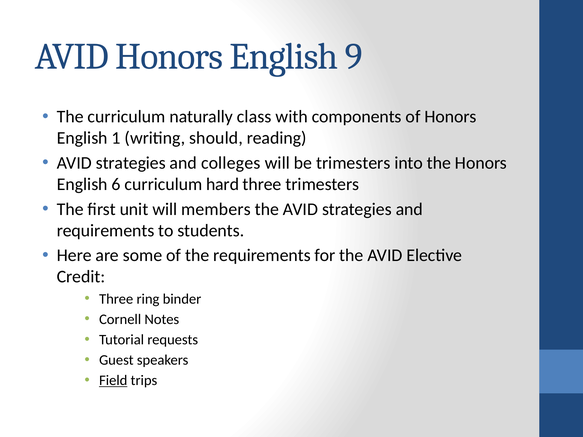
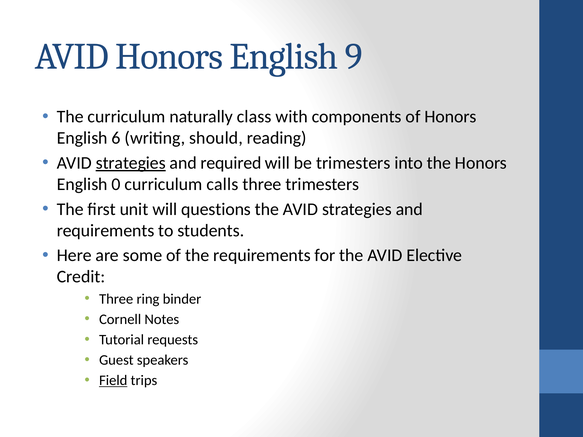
1: 1 -> 6 (116, 138)
strategies underline: none -> present (131, 163)
colleges: colleges -> required (231, 163)
6: 6 -> 0 (116, 184)
hard: hard -> calls (222, 184)
members: members -> questions (216, 209)
